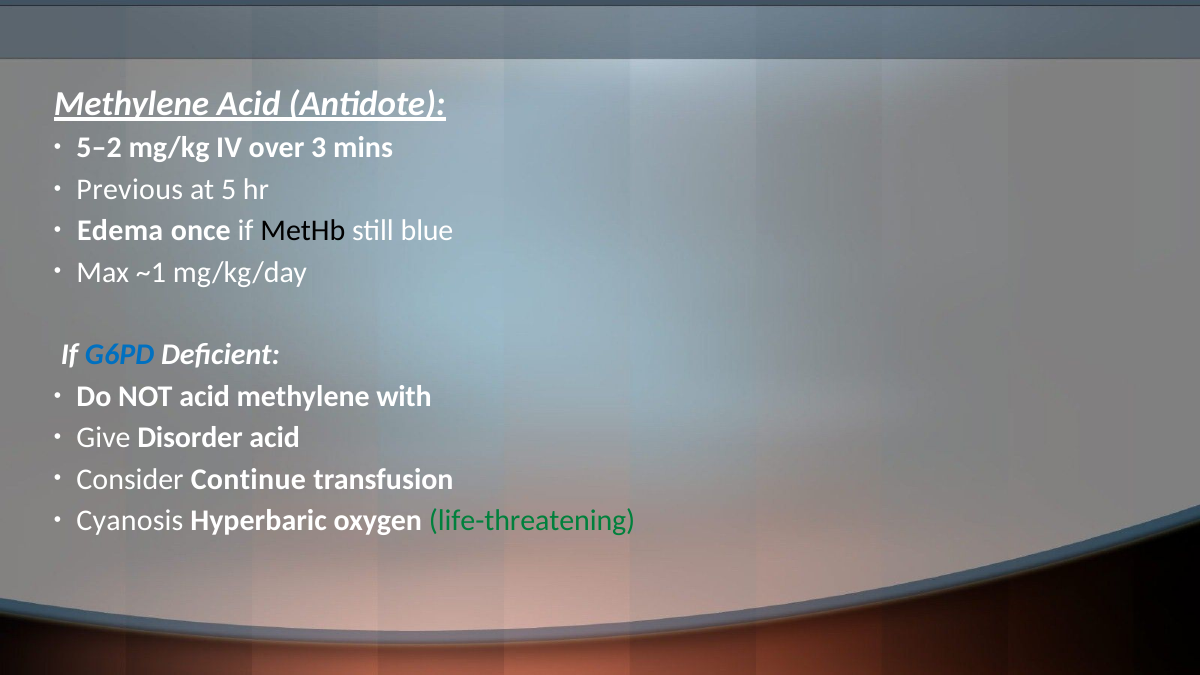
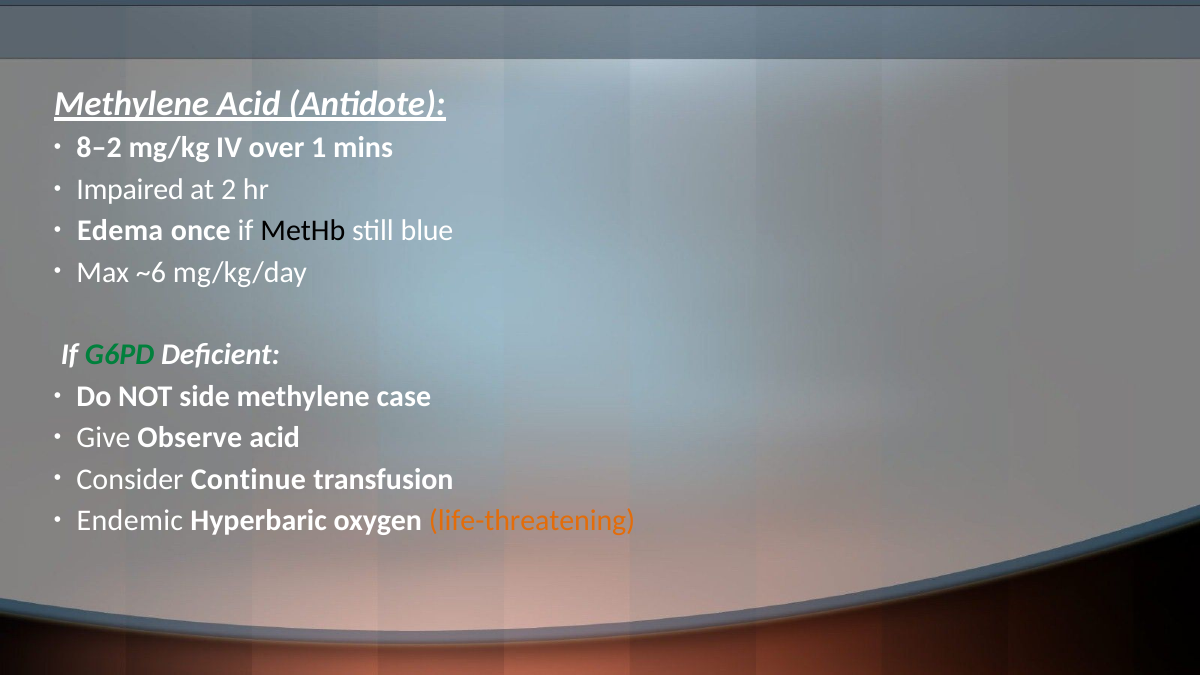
5–2: 5–2 -> 8–2 (99, 148)
3: 3 -> 1 (319, 148)
Previous: Previous -> Impaired (130, 189)
5: 5 -> 2 (229, 189)
~1: ~1 -> ~6 (151, 272)
G6PD colour: blue -> green (120, 355)
NOT acid: acid -> side (205, 396)
with: with -> case (404, 396)
Disorder: Disorder -> Observe (190, 438)
Cyanosis: Cyanosis -> Endemic (130, 521)
life-threatening colour: green -> orange (532, 521)
